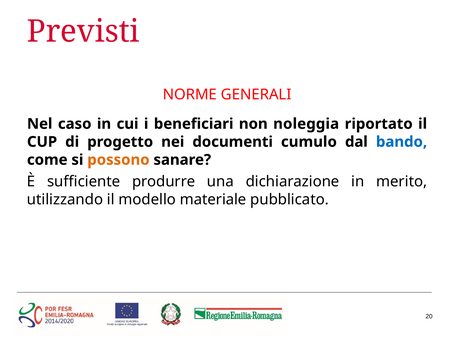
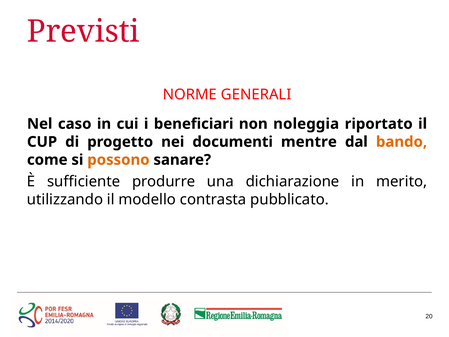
cumulo: cumulo -> mentre (309, 142)
bando colour: blue -> orange (402, 142)
materiale: materiale -> contrasta (213, 199)
